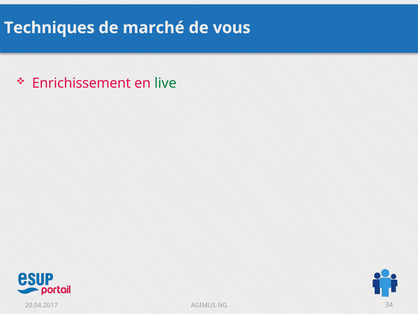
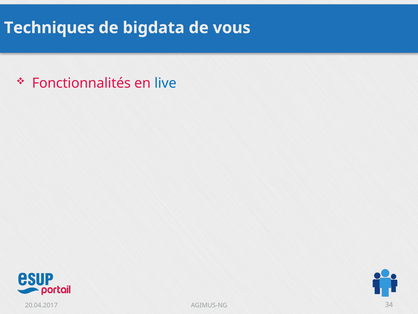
marché: marché -> bigdata (154, 28)
Enrichissement: Enrichissement -> Fonctionnalités (81, 83)
live colour: green -> blue (165, 83)
